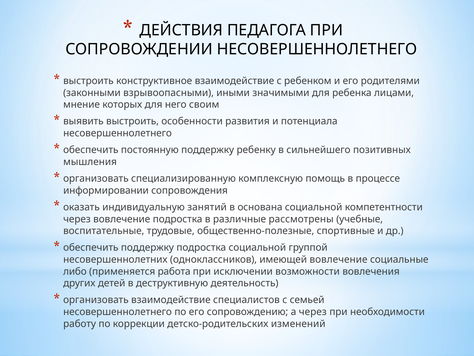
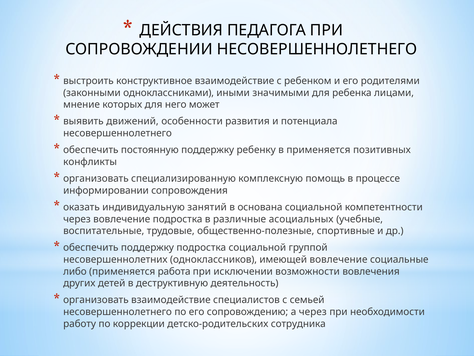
взрывоопасными: взрывоопасными -> одноклассниками (169, 93)
своим: своим -> может (204, 104)
выявить выстроить: выстроить -> движений (132, 121)
в сильнейшего: сильнейшего -> применяется (318, 150)
мышления: мышления -> конфликты (90, 162)
рассмотрены: рассмотрены -> асоциальных (301, 219)
изменений: изменений -> сотрудника (298, 323)
